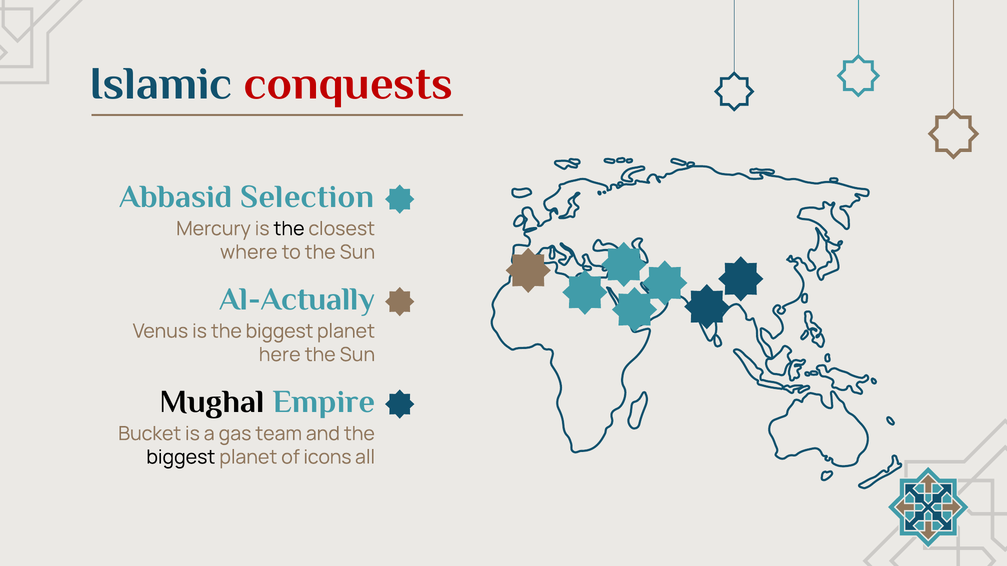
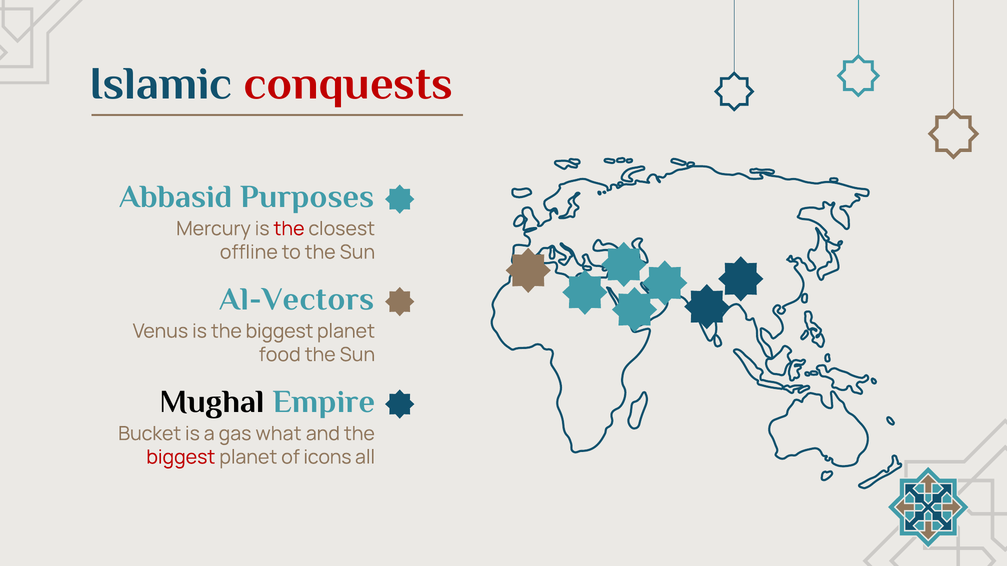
Selection: Selection -> Purposes (307, 197)
the colour: black -> red (289, 229)
where: where -> offline (249, 252)
Al-Actually: Al-Actually -> Al-Vectors (297, 300)
here: here -> food (280, 355)
team: team -> what (279, 434)
biggest colour: black -> red (181, 458)
